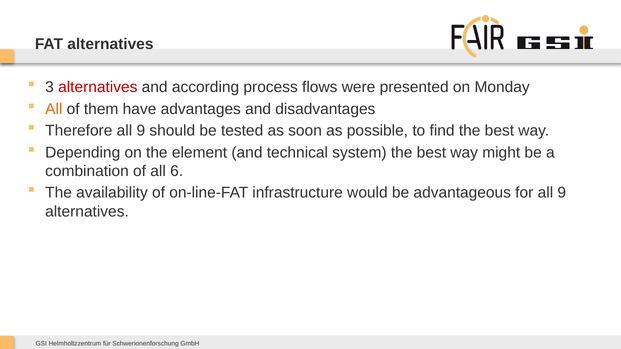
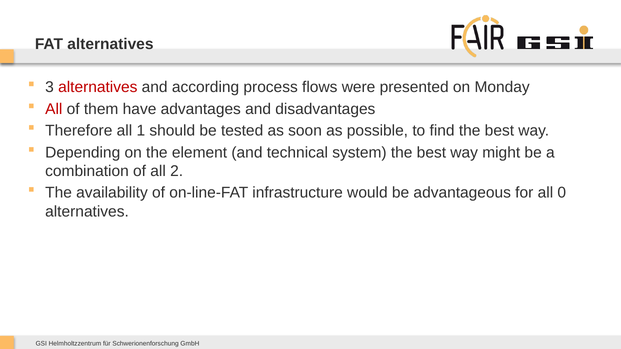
All colour: orange -> red (54, 109)
Therefore all 9: 9 -> 1 (141, 131)
6: 6 -> 2 (177, 171)
for all 9: 9 -> 0 (562, 193)
